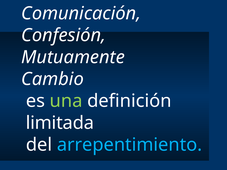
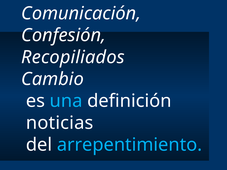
Mutuamente: Mutuamente -> Recopiliados (73, 57)
una colour: light green -> light blue (66, 101)
limitada: limitada -> noticias (60, 123)
